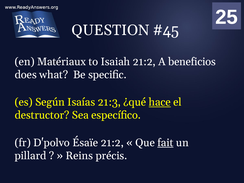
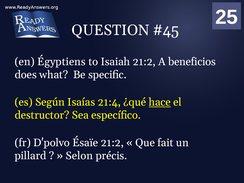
Matériaux: Matériaux -> Égyptiens (61, 62)
21:3: 21:3 -> 21:4 (109, 102)
fait underline: present -> none (165, 143)
Reins: Reins -> Selon (79, 156)
